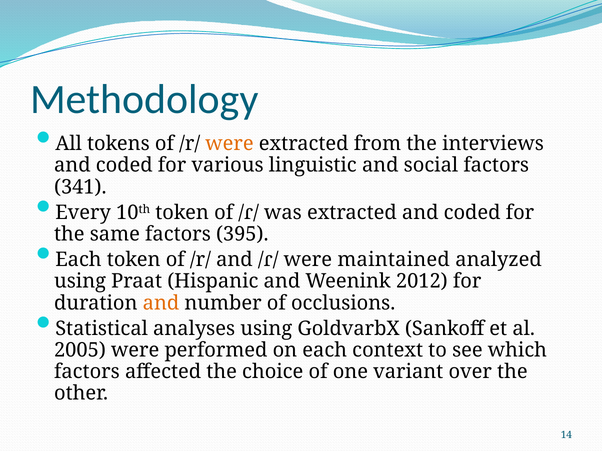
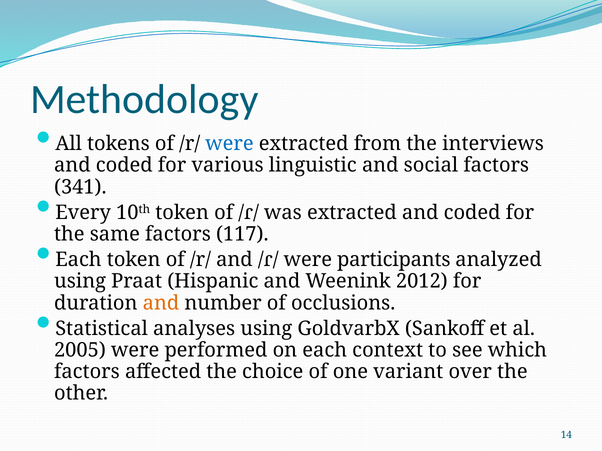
were colour: orange -> blue (229, 144)
395: 395 -> 117 (242, 234)
maintained: maintained -> participants (394, 260)
